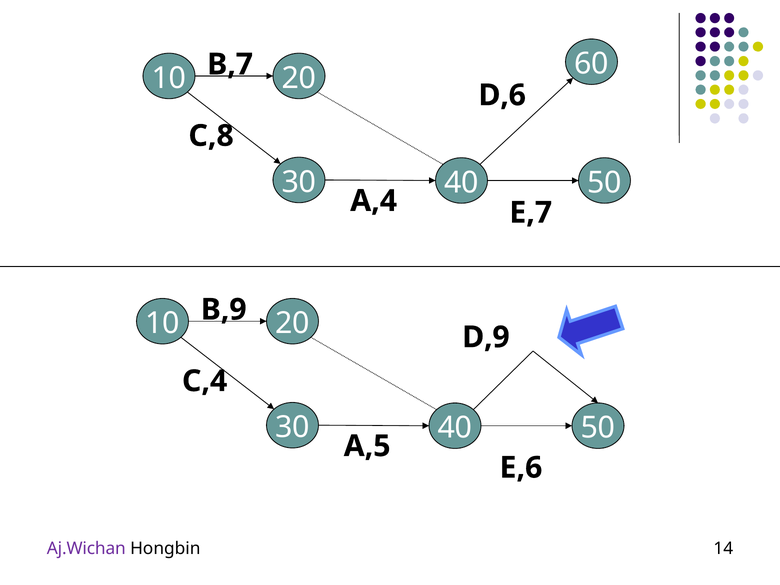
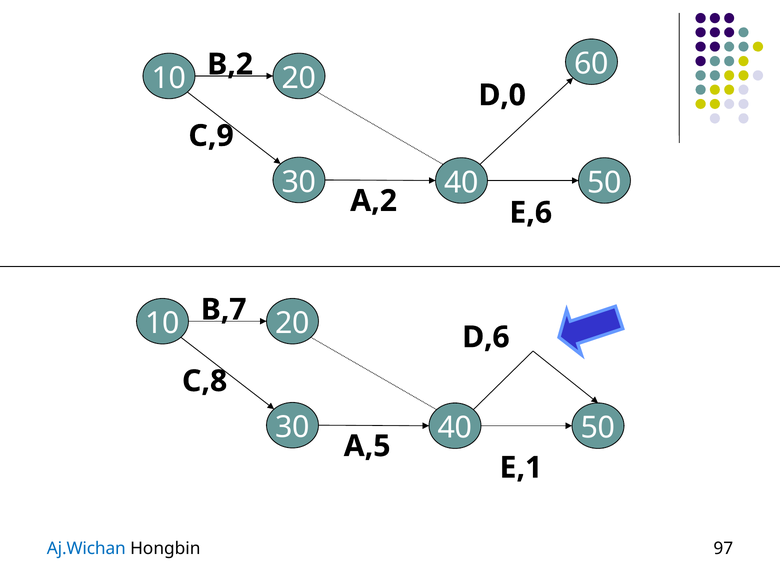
B,7: B,7 -> B,2 (230, 64)
D,6: D,6 -> D,0 (502, 95)
C,8: C,8 -> C,9 (211, 136)
A,4: A,4 -> A,2 (374, 201)
E,7: E,7 -> E,6 (531, 213)
B,9: B,9 -> B,7 (224, 310)
D,9: D,9 -> D,6 (486, 337)
C,4: C,4 -> C,8 (205, 381)
E,6: E,6 -> E,1 (521, 468)
Aj.Wichan colour: purple -> blue (86, 549)
14: 14 -> 97 (723, 549)
